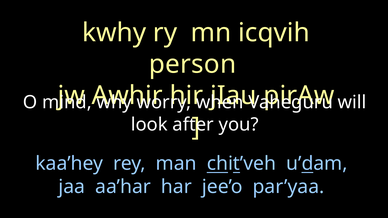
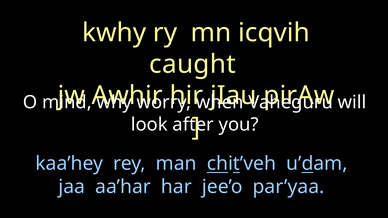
person: person -> caught (192, 64)
